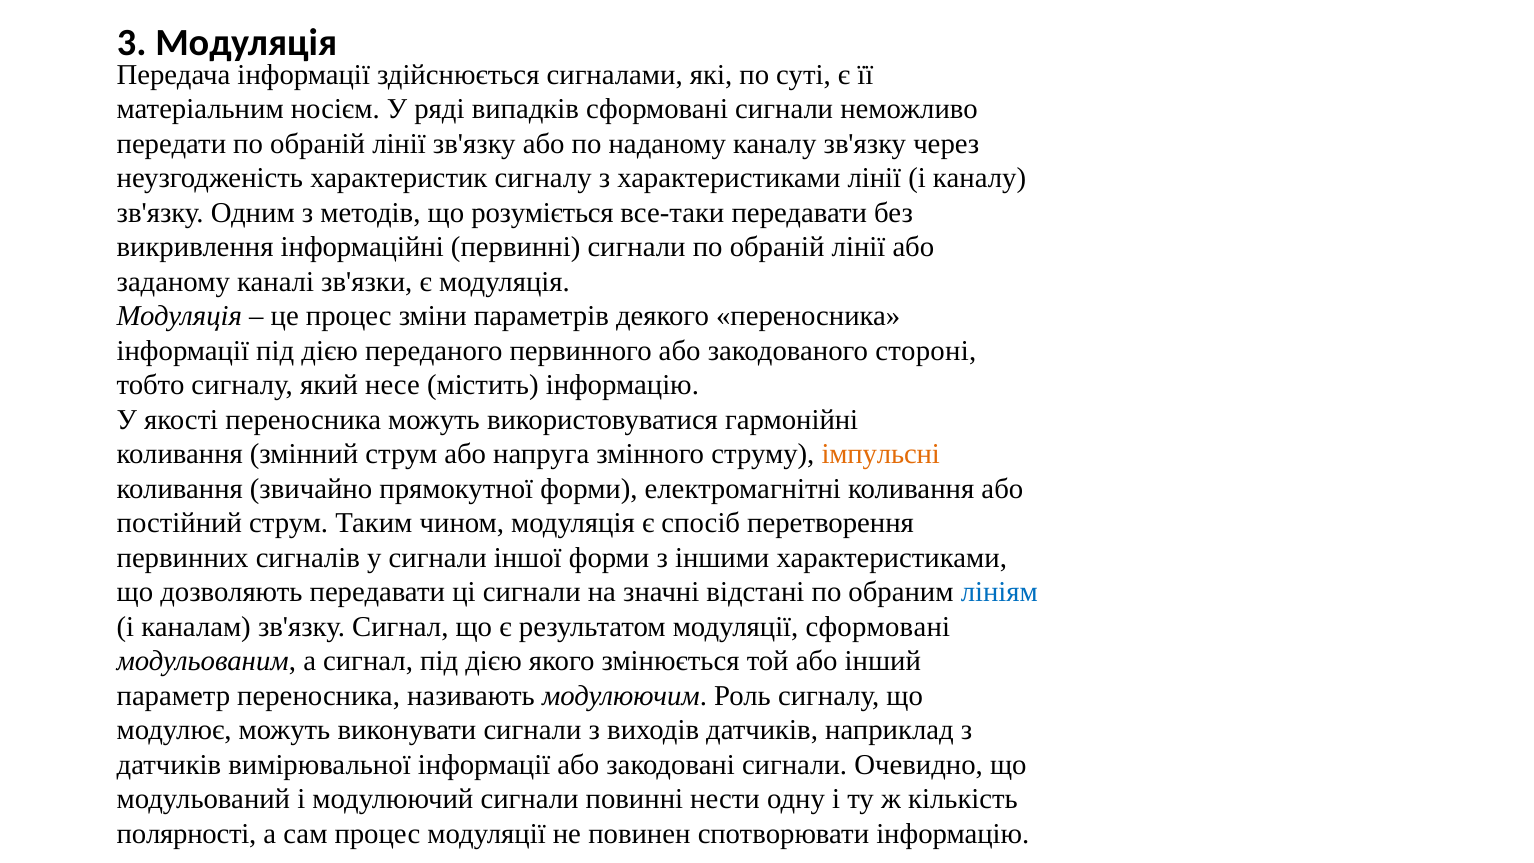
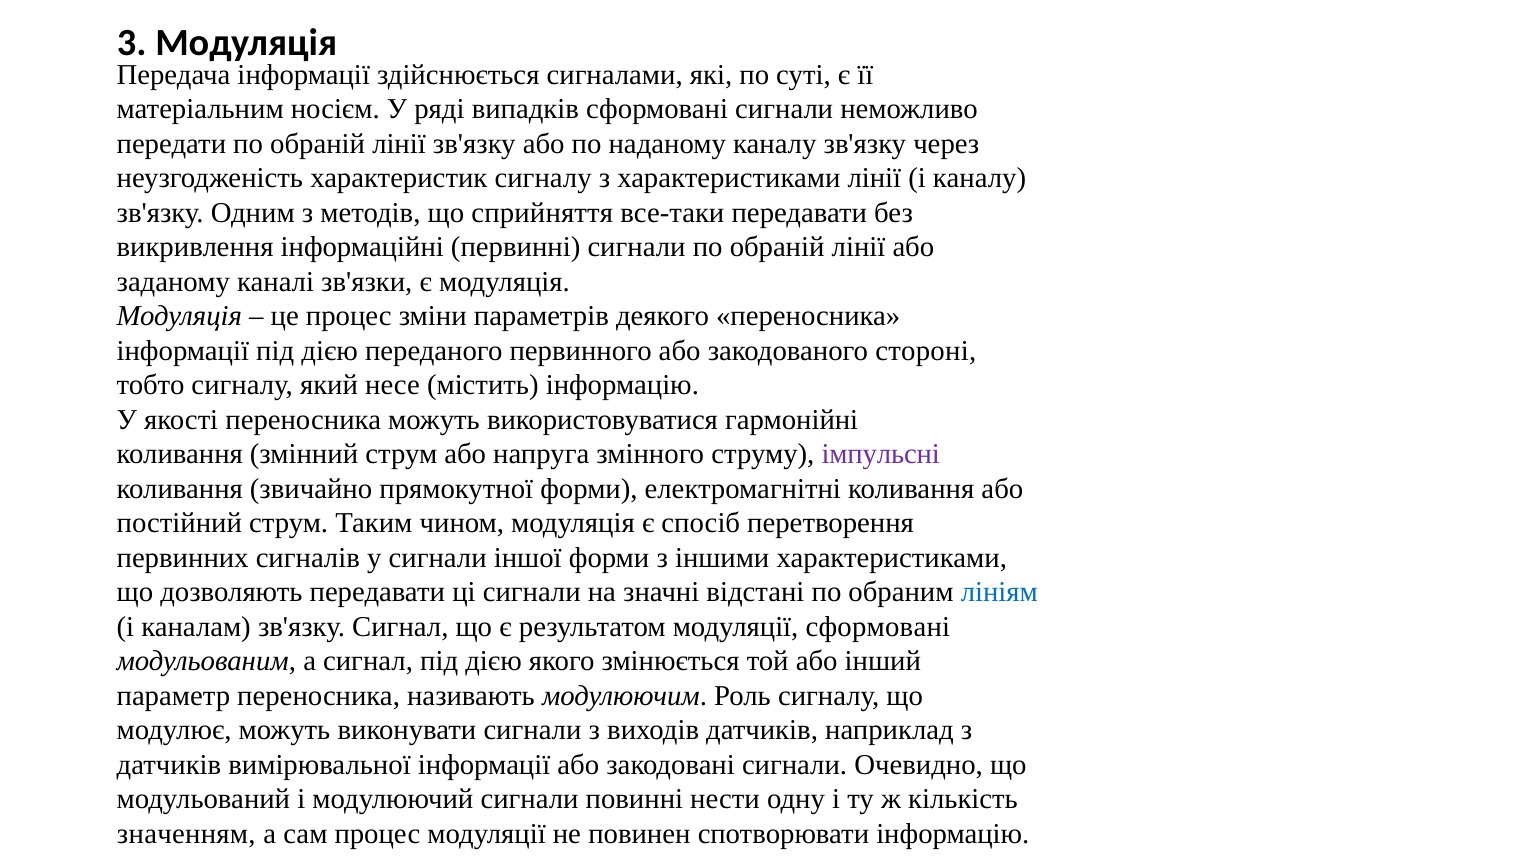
розуміється: розуміється -> сприйняття (542, 213)
імпульсні colour: orange -> purple (881, 454)
полярності: полярності -> значенням (186, 834)
